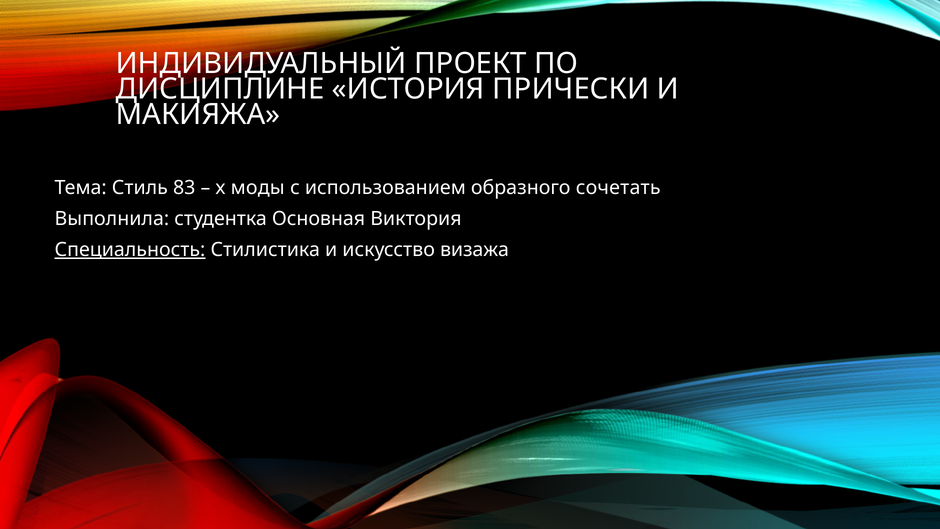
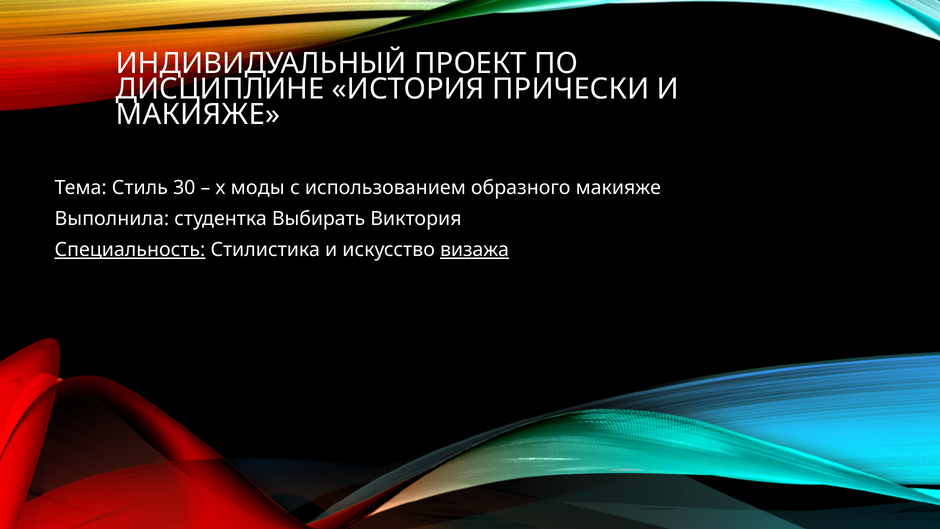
МАКИЯЖА: МАКИЯЖА -> МАКИЯЖЕ (198, 114)
83: 83 -> 30 (184, 188)
образного сочетать: сочетать -> макияже (618, 188)
Основная: Основная -> Выбирать (319, 219)
визажа underline: none -> present (474, 250)
